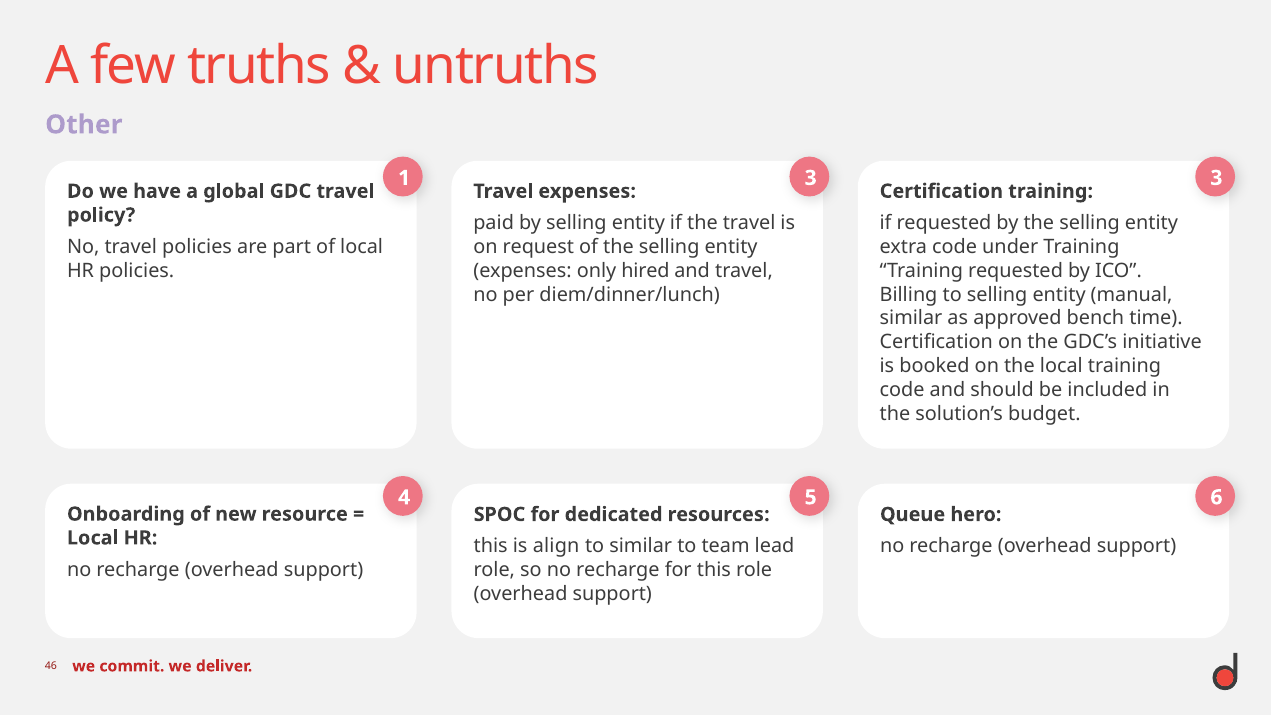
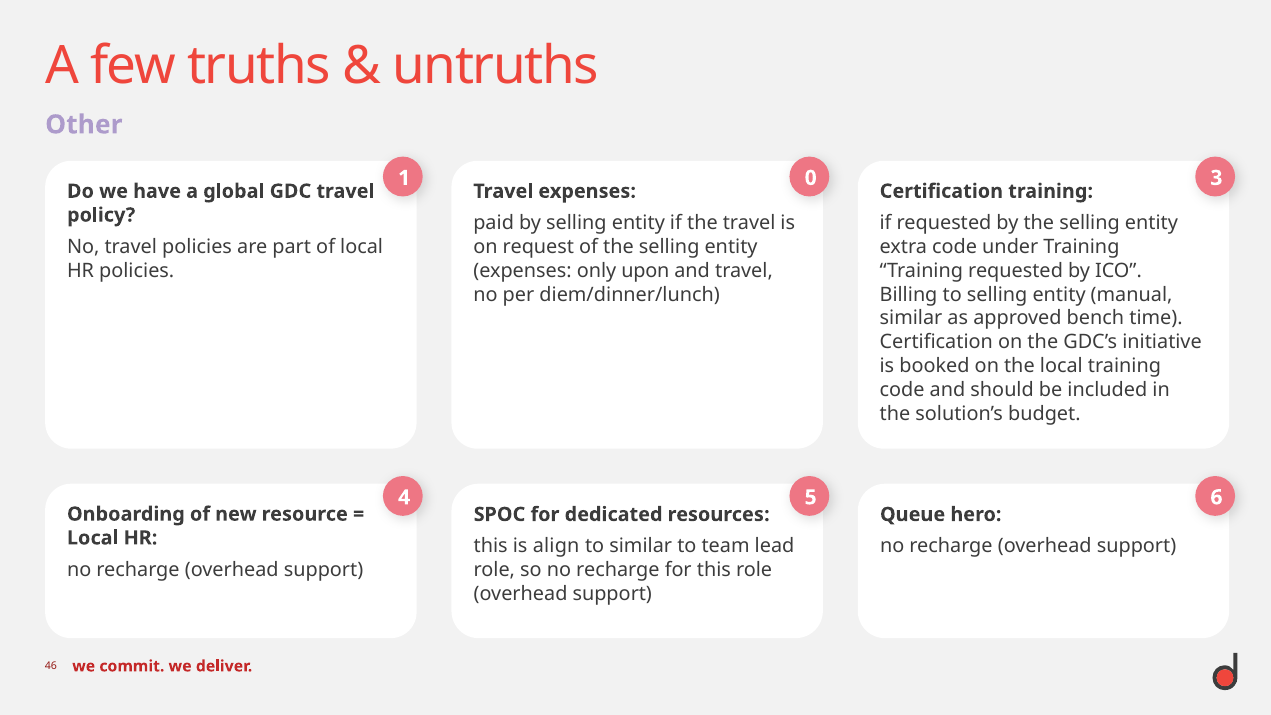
1 3: 3 -> 0 (811, 178)
hired: hired -> upon (645, 271)
